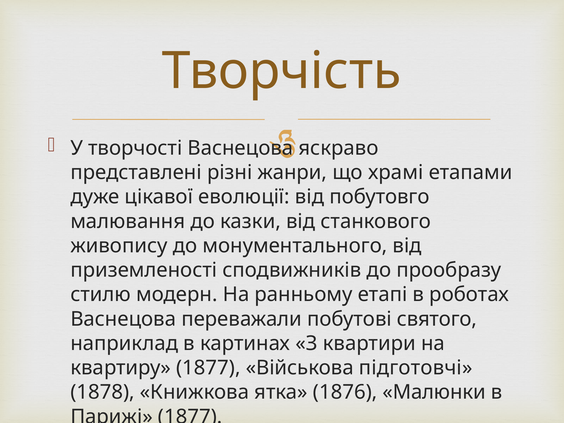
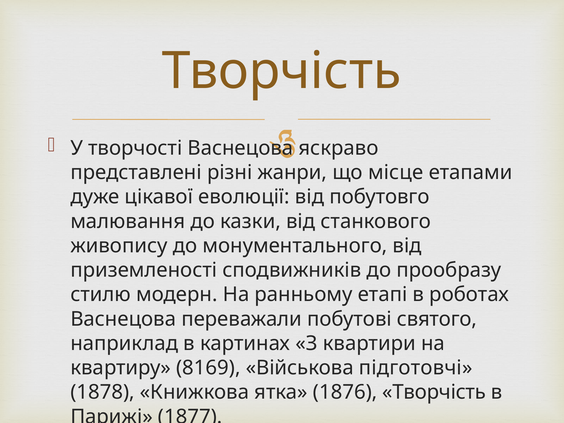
храмі: храмі -> місце (396, 172)
квартиру 1877: 1877 -> 8169 (208, 368)
1876 Малюнки: Малюнки -> Творчість (434, 392)
